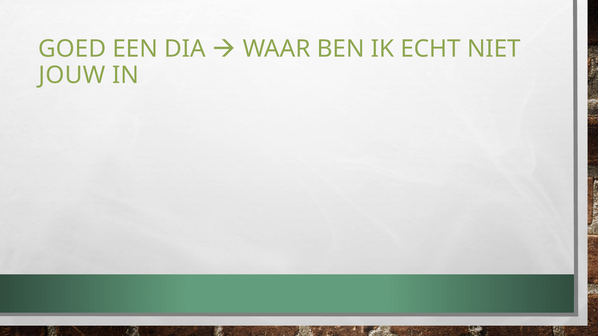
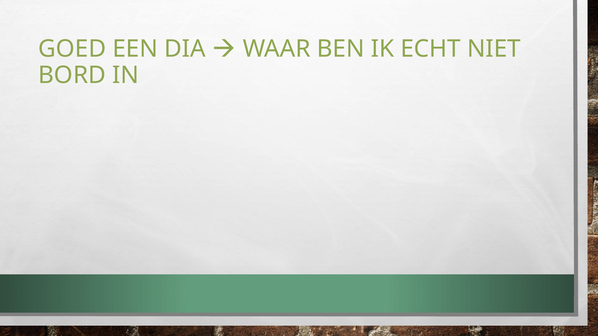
JOUW: JOUW -> BORD (72, 75)
